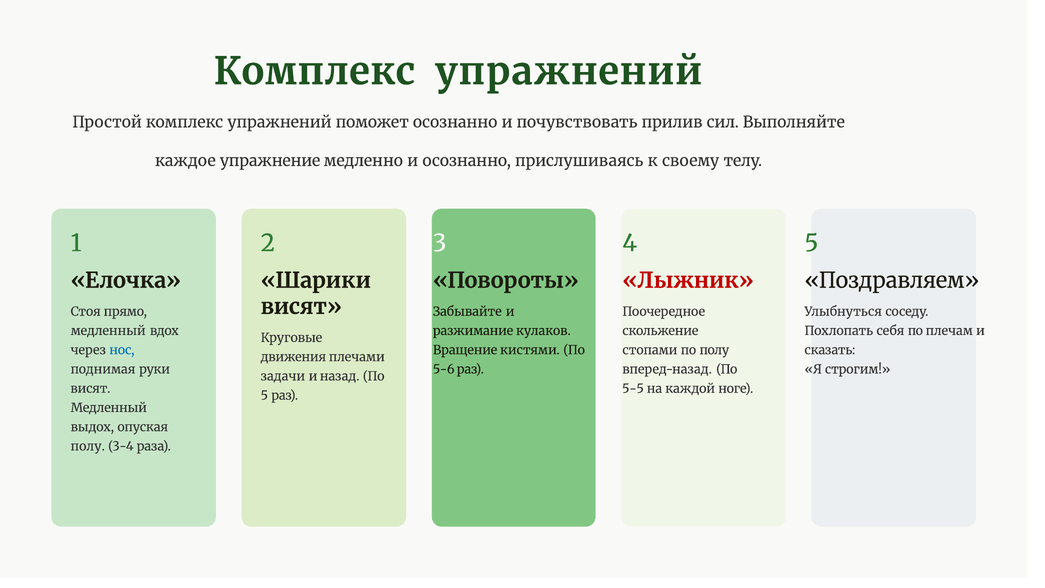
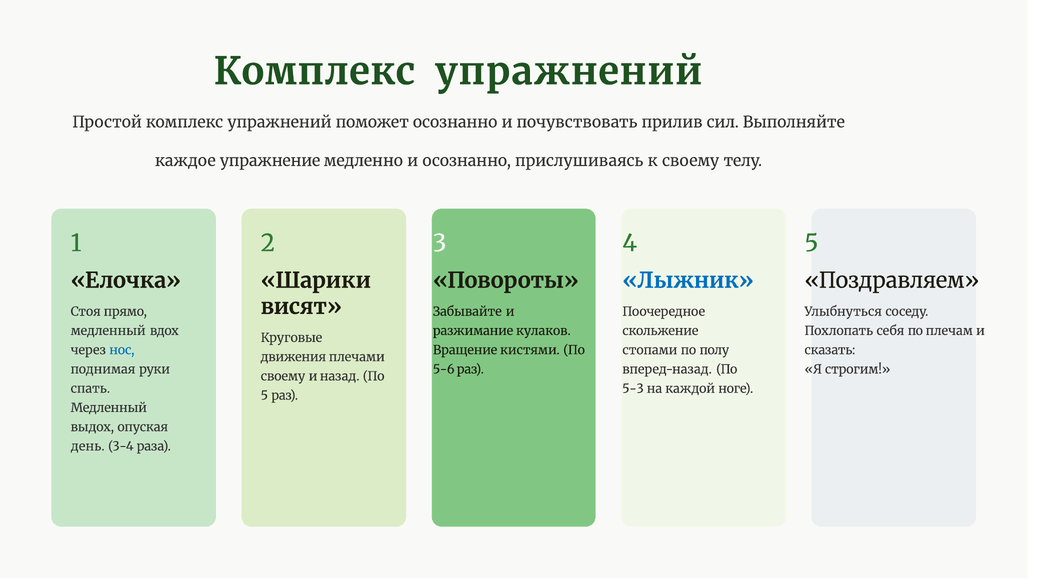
Лыжник colour: red -> blue (688, 281)
задачи: задачи -> своему (283, 376)
висят: висят -> спать (90, 389)
5-5: 5-5 -> 5-3 (633, 389)
полу: полу -> день (88, 446)
